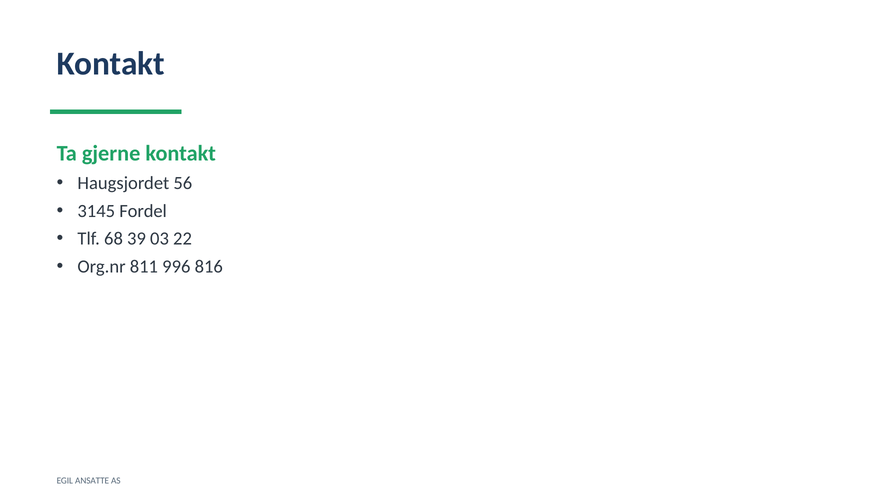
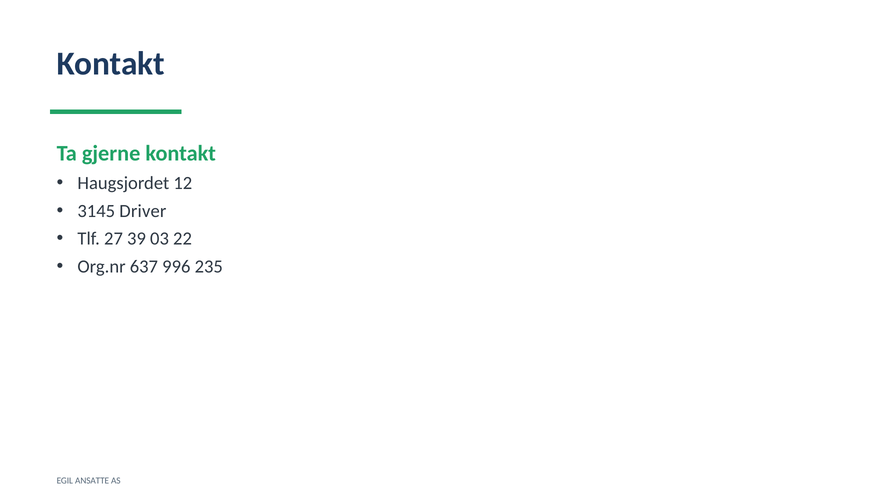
56: 56 -> 12 (183, 183)
Fordel: Fordel -> Driver (143, 211)
68: 68 -> 27 (113, 239)
811: 811 -> 637 (144, 266)
816: 816 -> 235 (209, 266)
